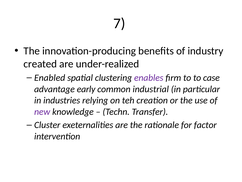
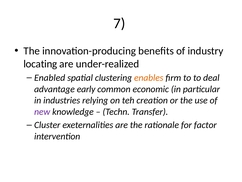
created: created -> locating (40, 64)
enables colour: purple -> orange (149, 78)
case: case -> deal (211, 78)
industrial: industrial -> economic (151, 89)
